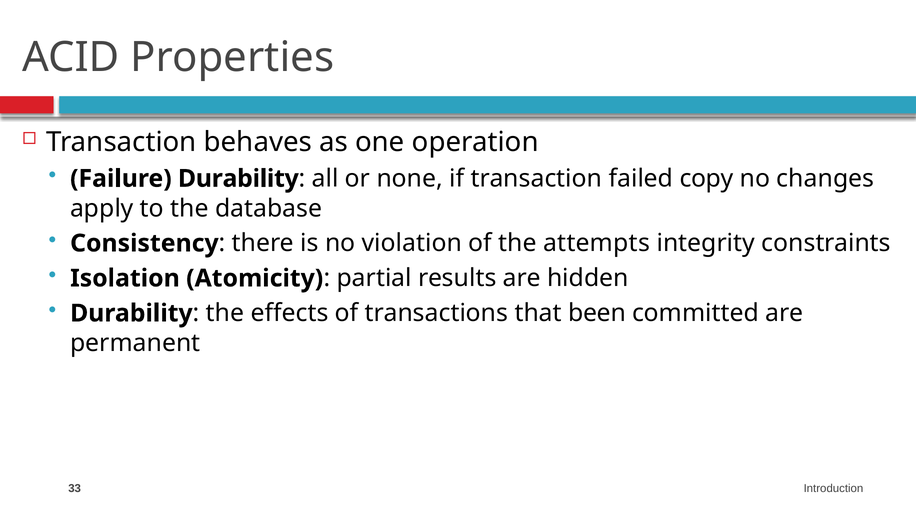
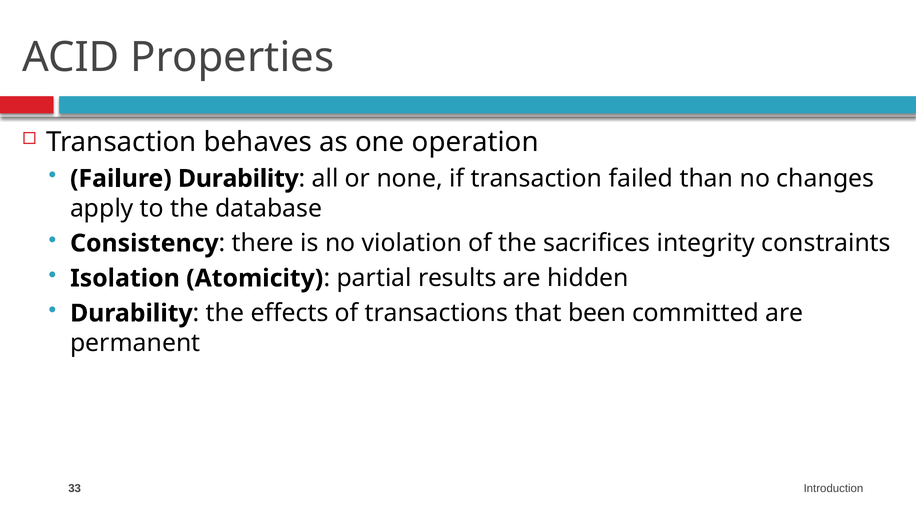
copy: copy -> than (706, 179)
attempts: attempts -> sacrifices (597, 243)
